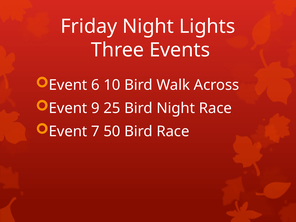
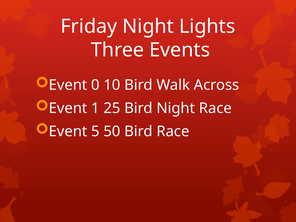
6: 6 -> 0 (95, 85)
9: 9 -> 1 (95, 108)
7: 7 -> 5 (95, 131)
